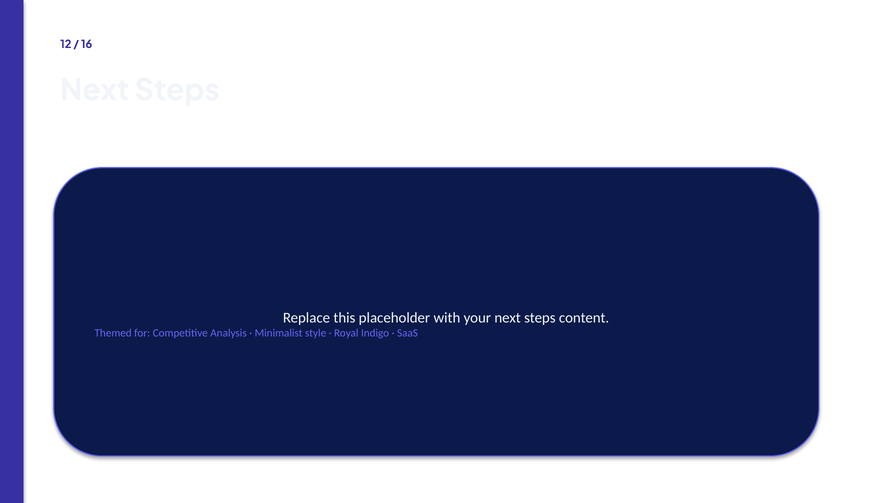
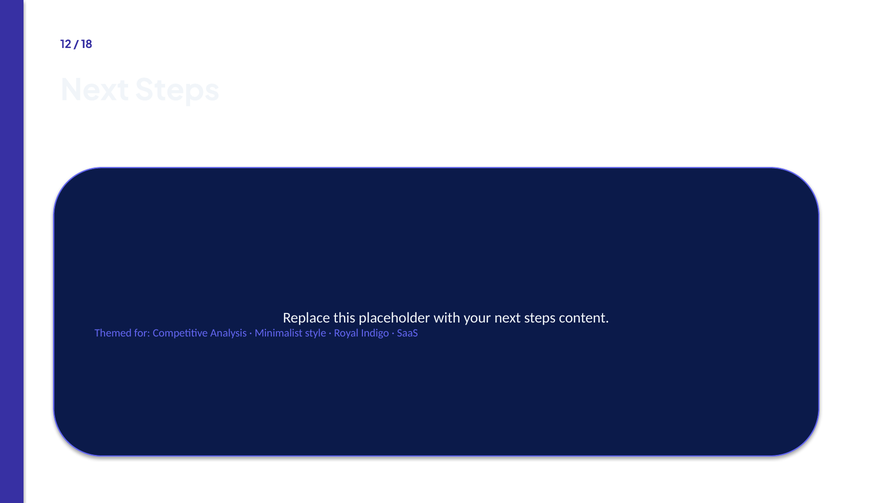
16: 16 -> 18 (87, 44)
